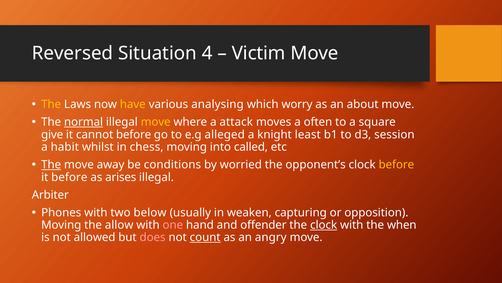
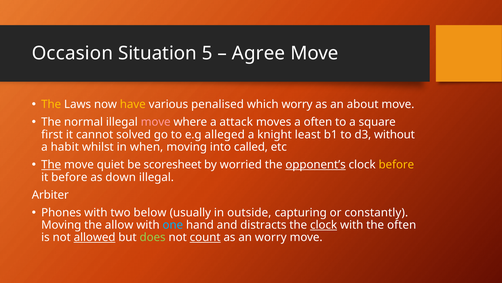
Reversed: Reversed -> Occasion (72, 53)
4: 4 -> 5 (207, 53)
Victim: Victim -> Agree (259, 53)
analysing: analysing -> penalised (217, 104)
normal underline: present -> none (84, 122)
move colour: yellow -> pink (156, 122)
give: give -> first (52, 134)
cannot before: before -> solved (134, 134)
session: session -> without (394, 134)
chess: chess -> when (147, 147)
away: away -> quiet (111, 164)
conditions: conditions -> scoresheet (173, 164)
opponent’s underline: none -> present (316, 164)
arises: arises -> down (121, 177)
weaken: weaken -> outside (249, 212)
opposition: opposition -> constantly (376, 212)
one colour: pink -> light blue (173, 225)
offender: offender -> distracts (263, 225)
the when: when -> often (402, 225)
allowed underline: none -> present (95, 237)
does colour: pink -> light green (153, 237)
an angry: angry -> worry (271, 237)
